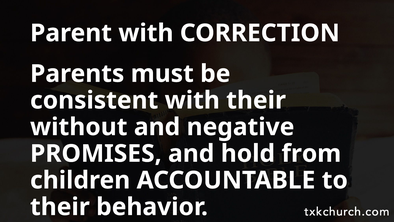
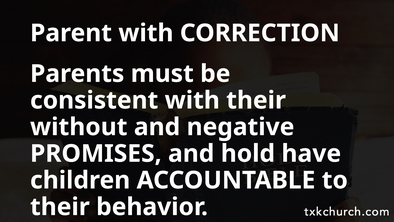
from: from -> have (311, 153)
